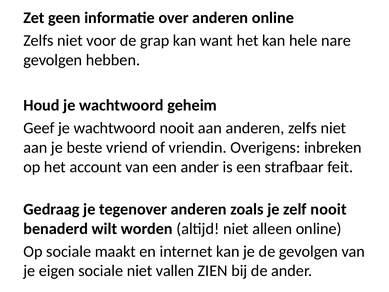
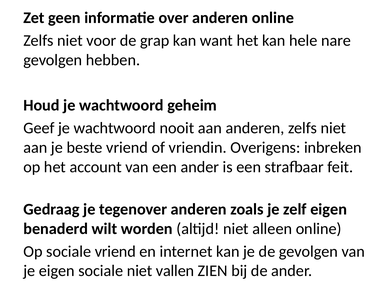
zelf nooit: nooit -> eigen (329, 209)
sociale maakt: maakt -> vriend (115, 251)
